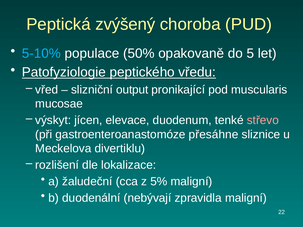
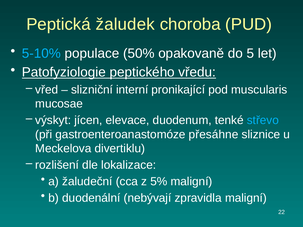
zvýšený: zvýšený -> žaludek (125, 24)
output: output -> interní (132, 90)
střevo colour: pink -> light blue (263, 120)
